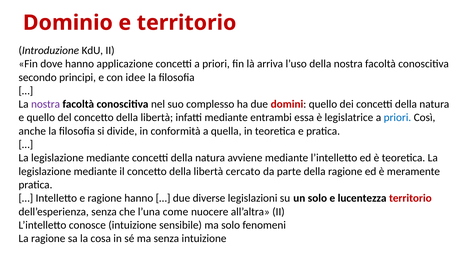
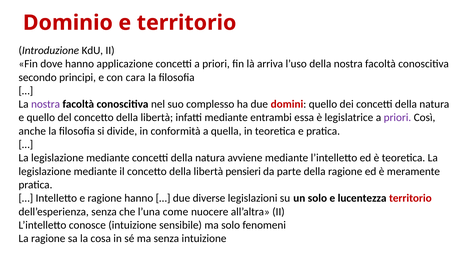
idee: idee -> cara (136, 77)
priori colour: blue -> purple (397, 117)
cercato: cercato -> pensieri (243, 171)
